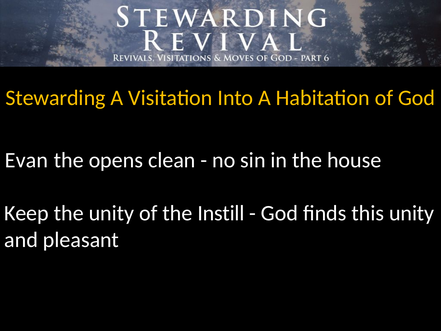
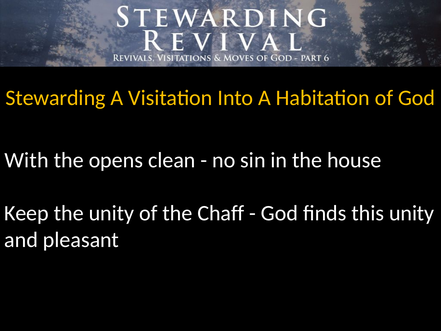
Evan: Evan -> With (26, 160)
Instill: Instill -> Chaff (221, 213)
